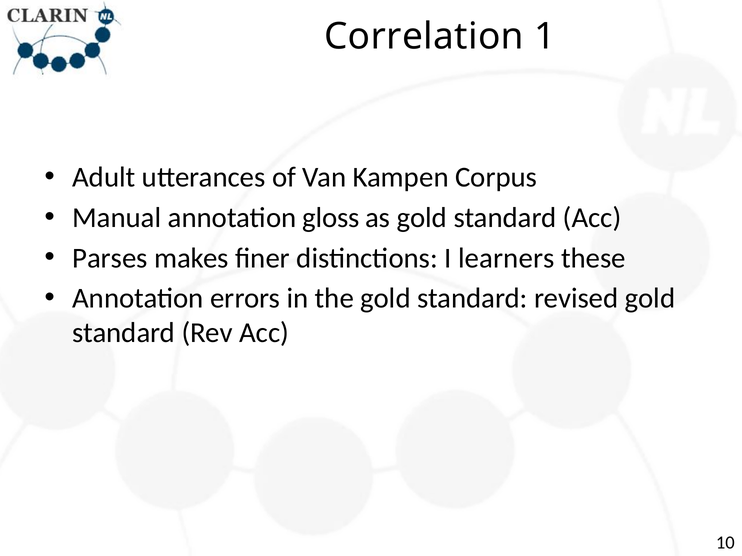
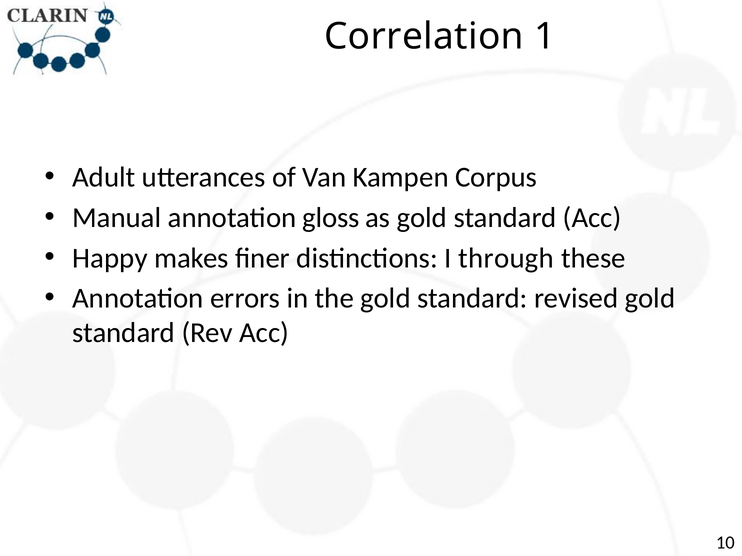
Parses: Parses -> Happy (110, 258)
learners: learners -> through (506, 258)
